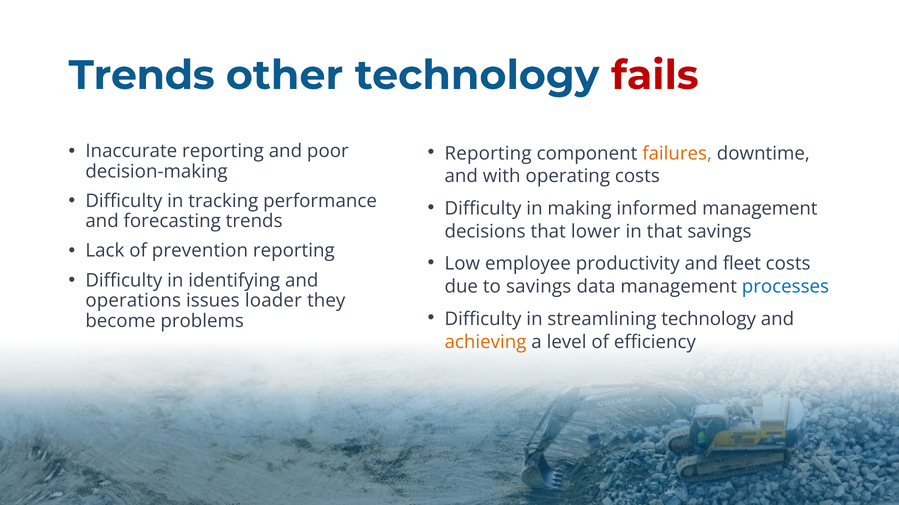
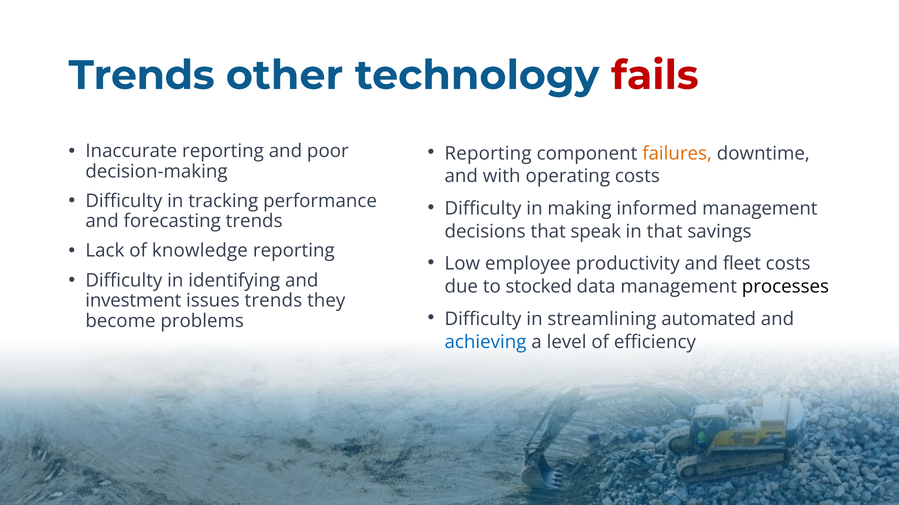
lower: lower -> speak (596, 232)
prevention: prevention -> knowledge (200, 251)
to savings: savings -> stocked (539, 287)
processes colour: blue -> black (785, 287)
operations: operations -> investment (133, 301)
issues loader: loader -> trends (273, 301)
streamlining technology: technology -> automated (709, 319)
achieving colour: orange -> blue (486, 342)
